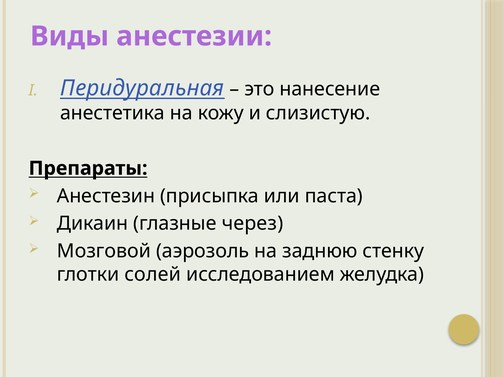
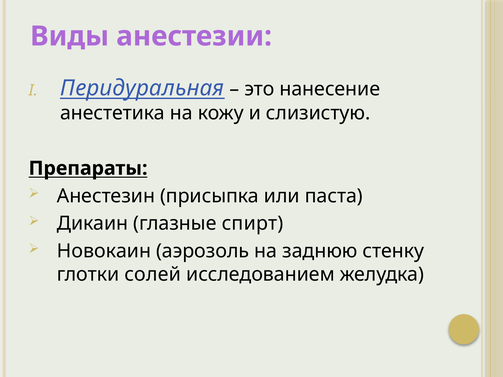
через: через -> спирт (253, 224)
Мозговой: Мозговой -> Новокаин (104, 251)
